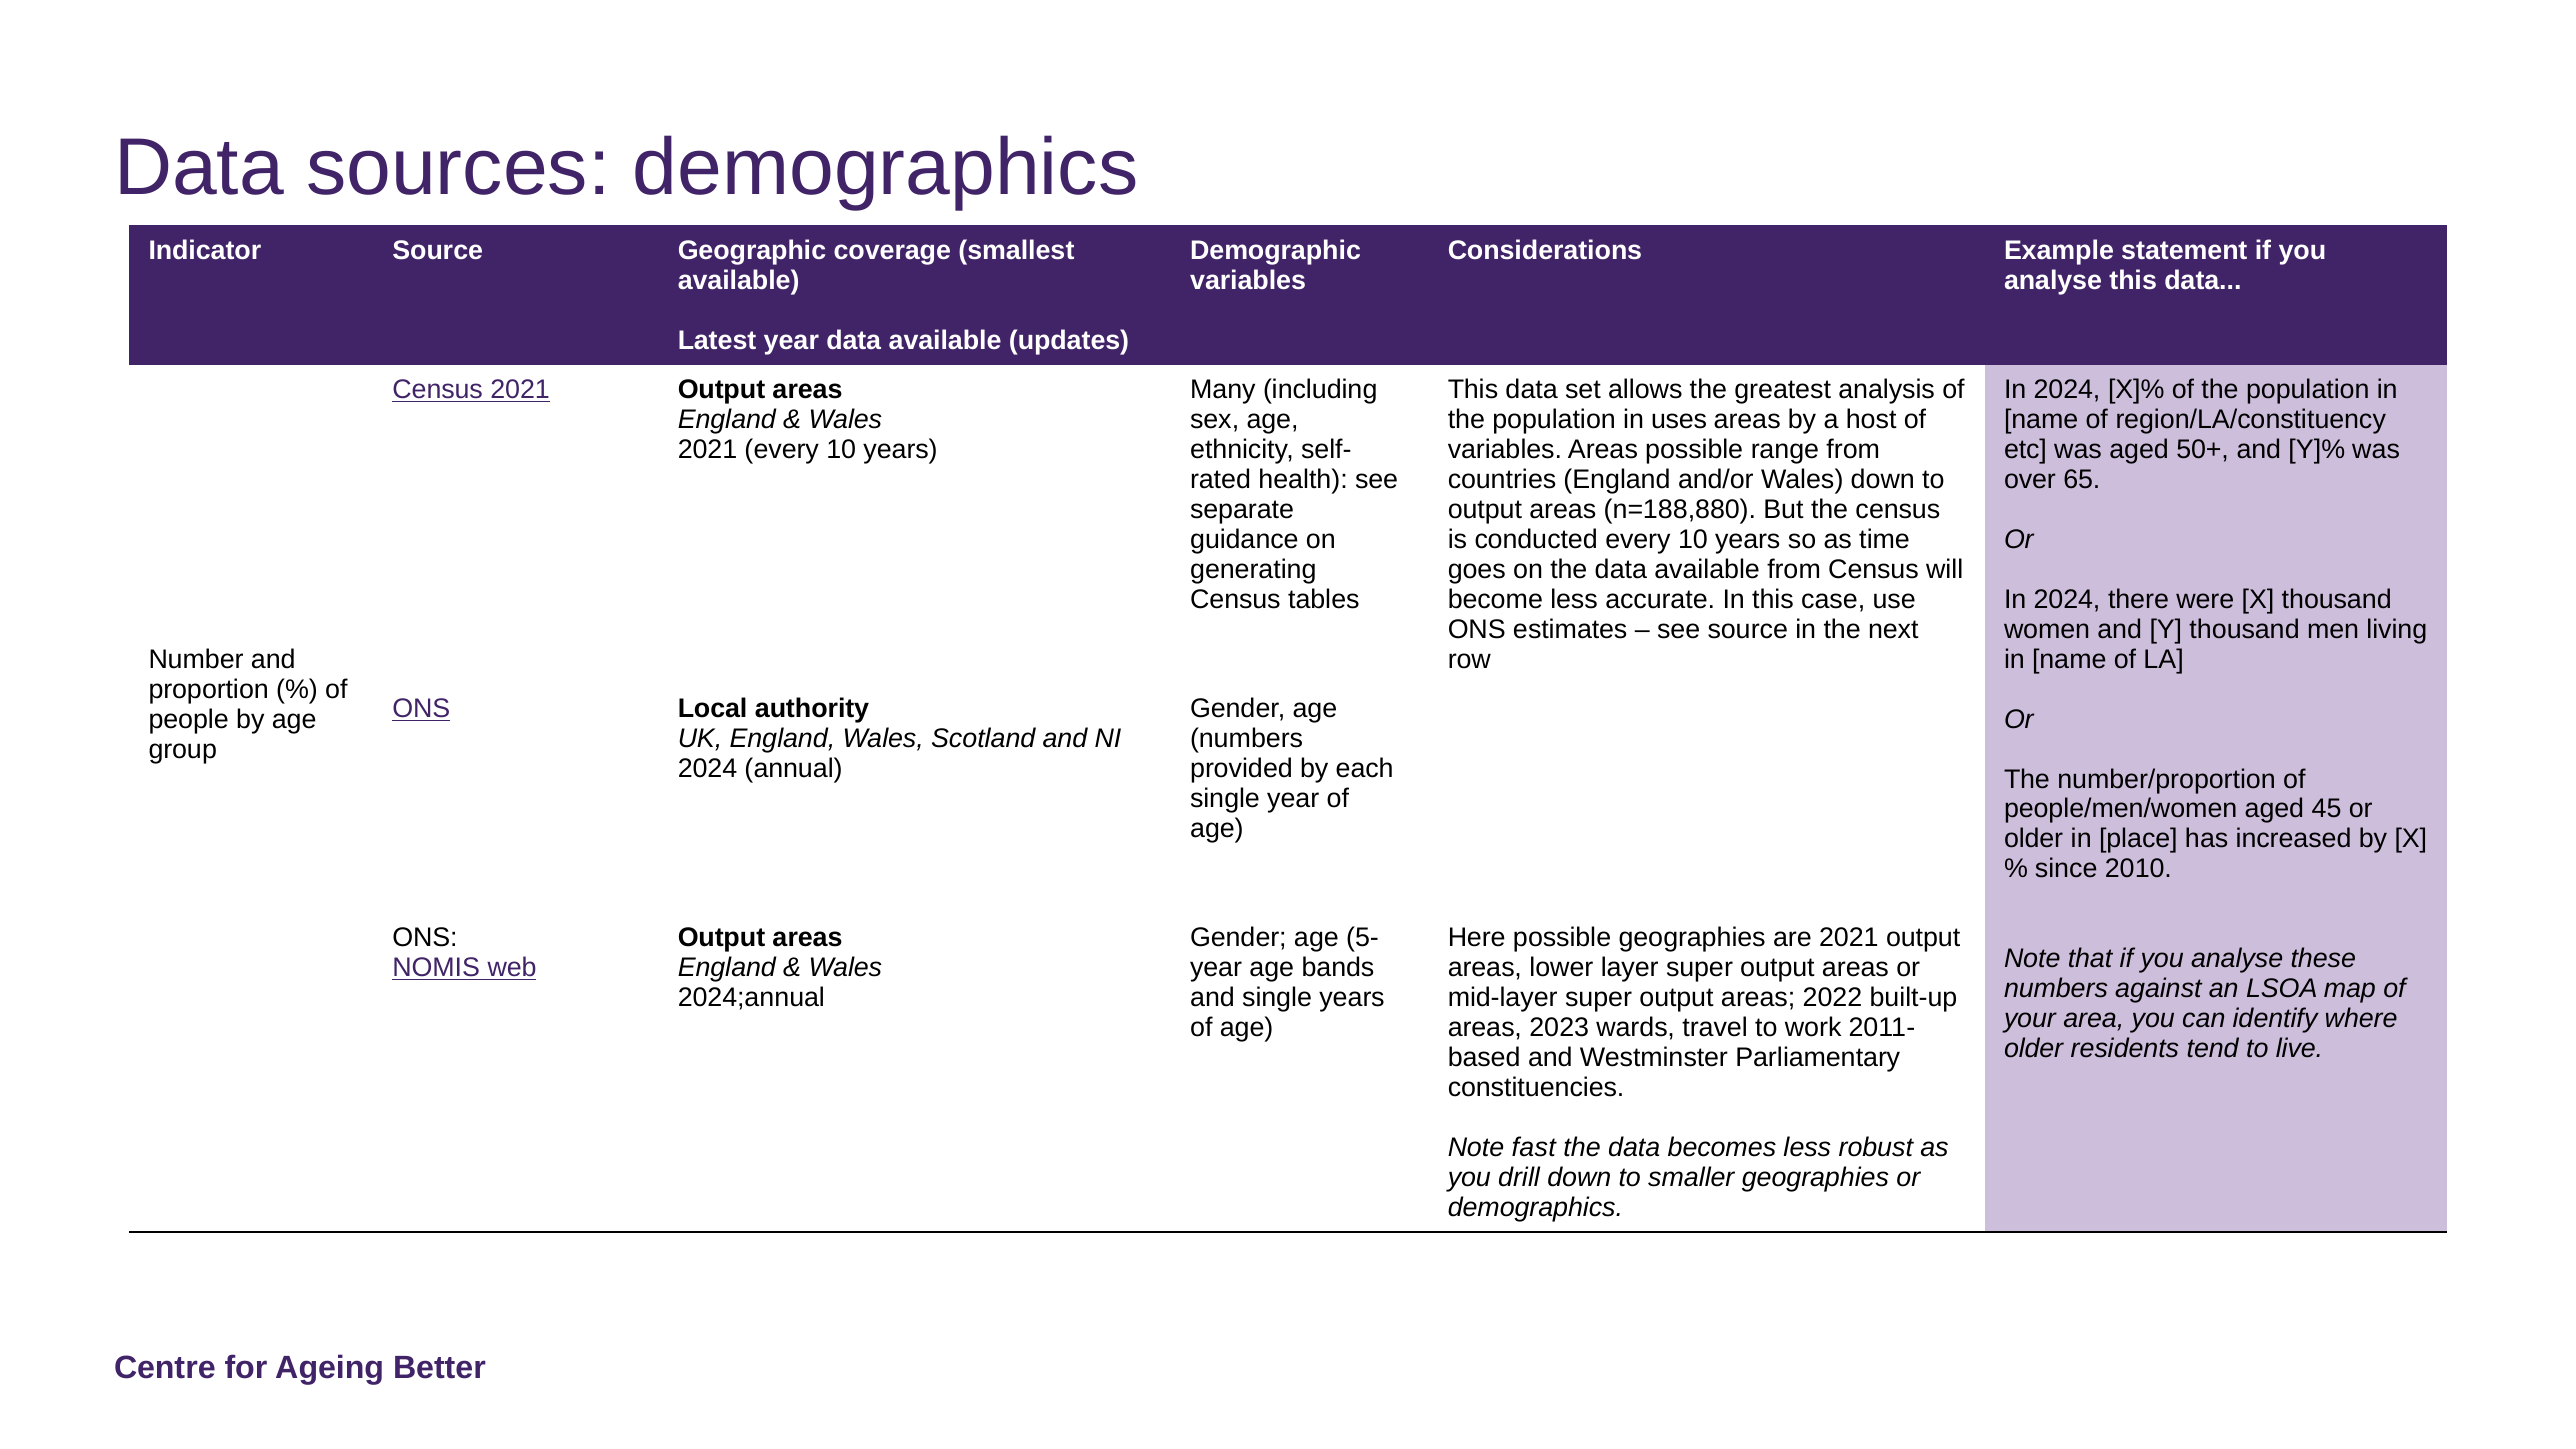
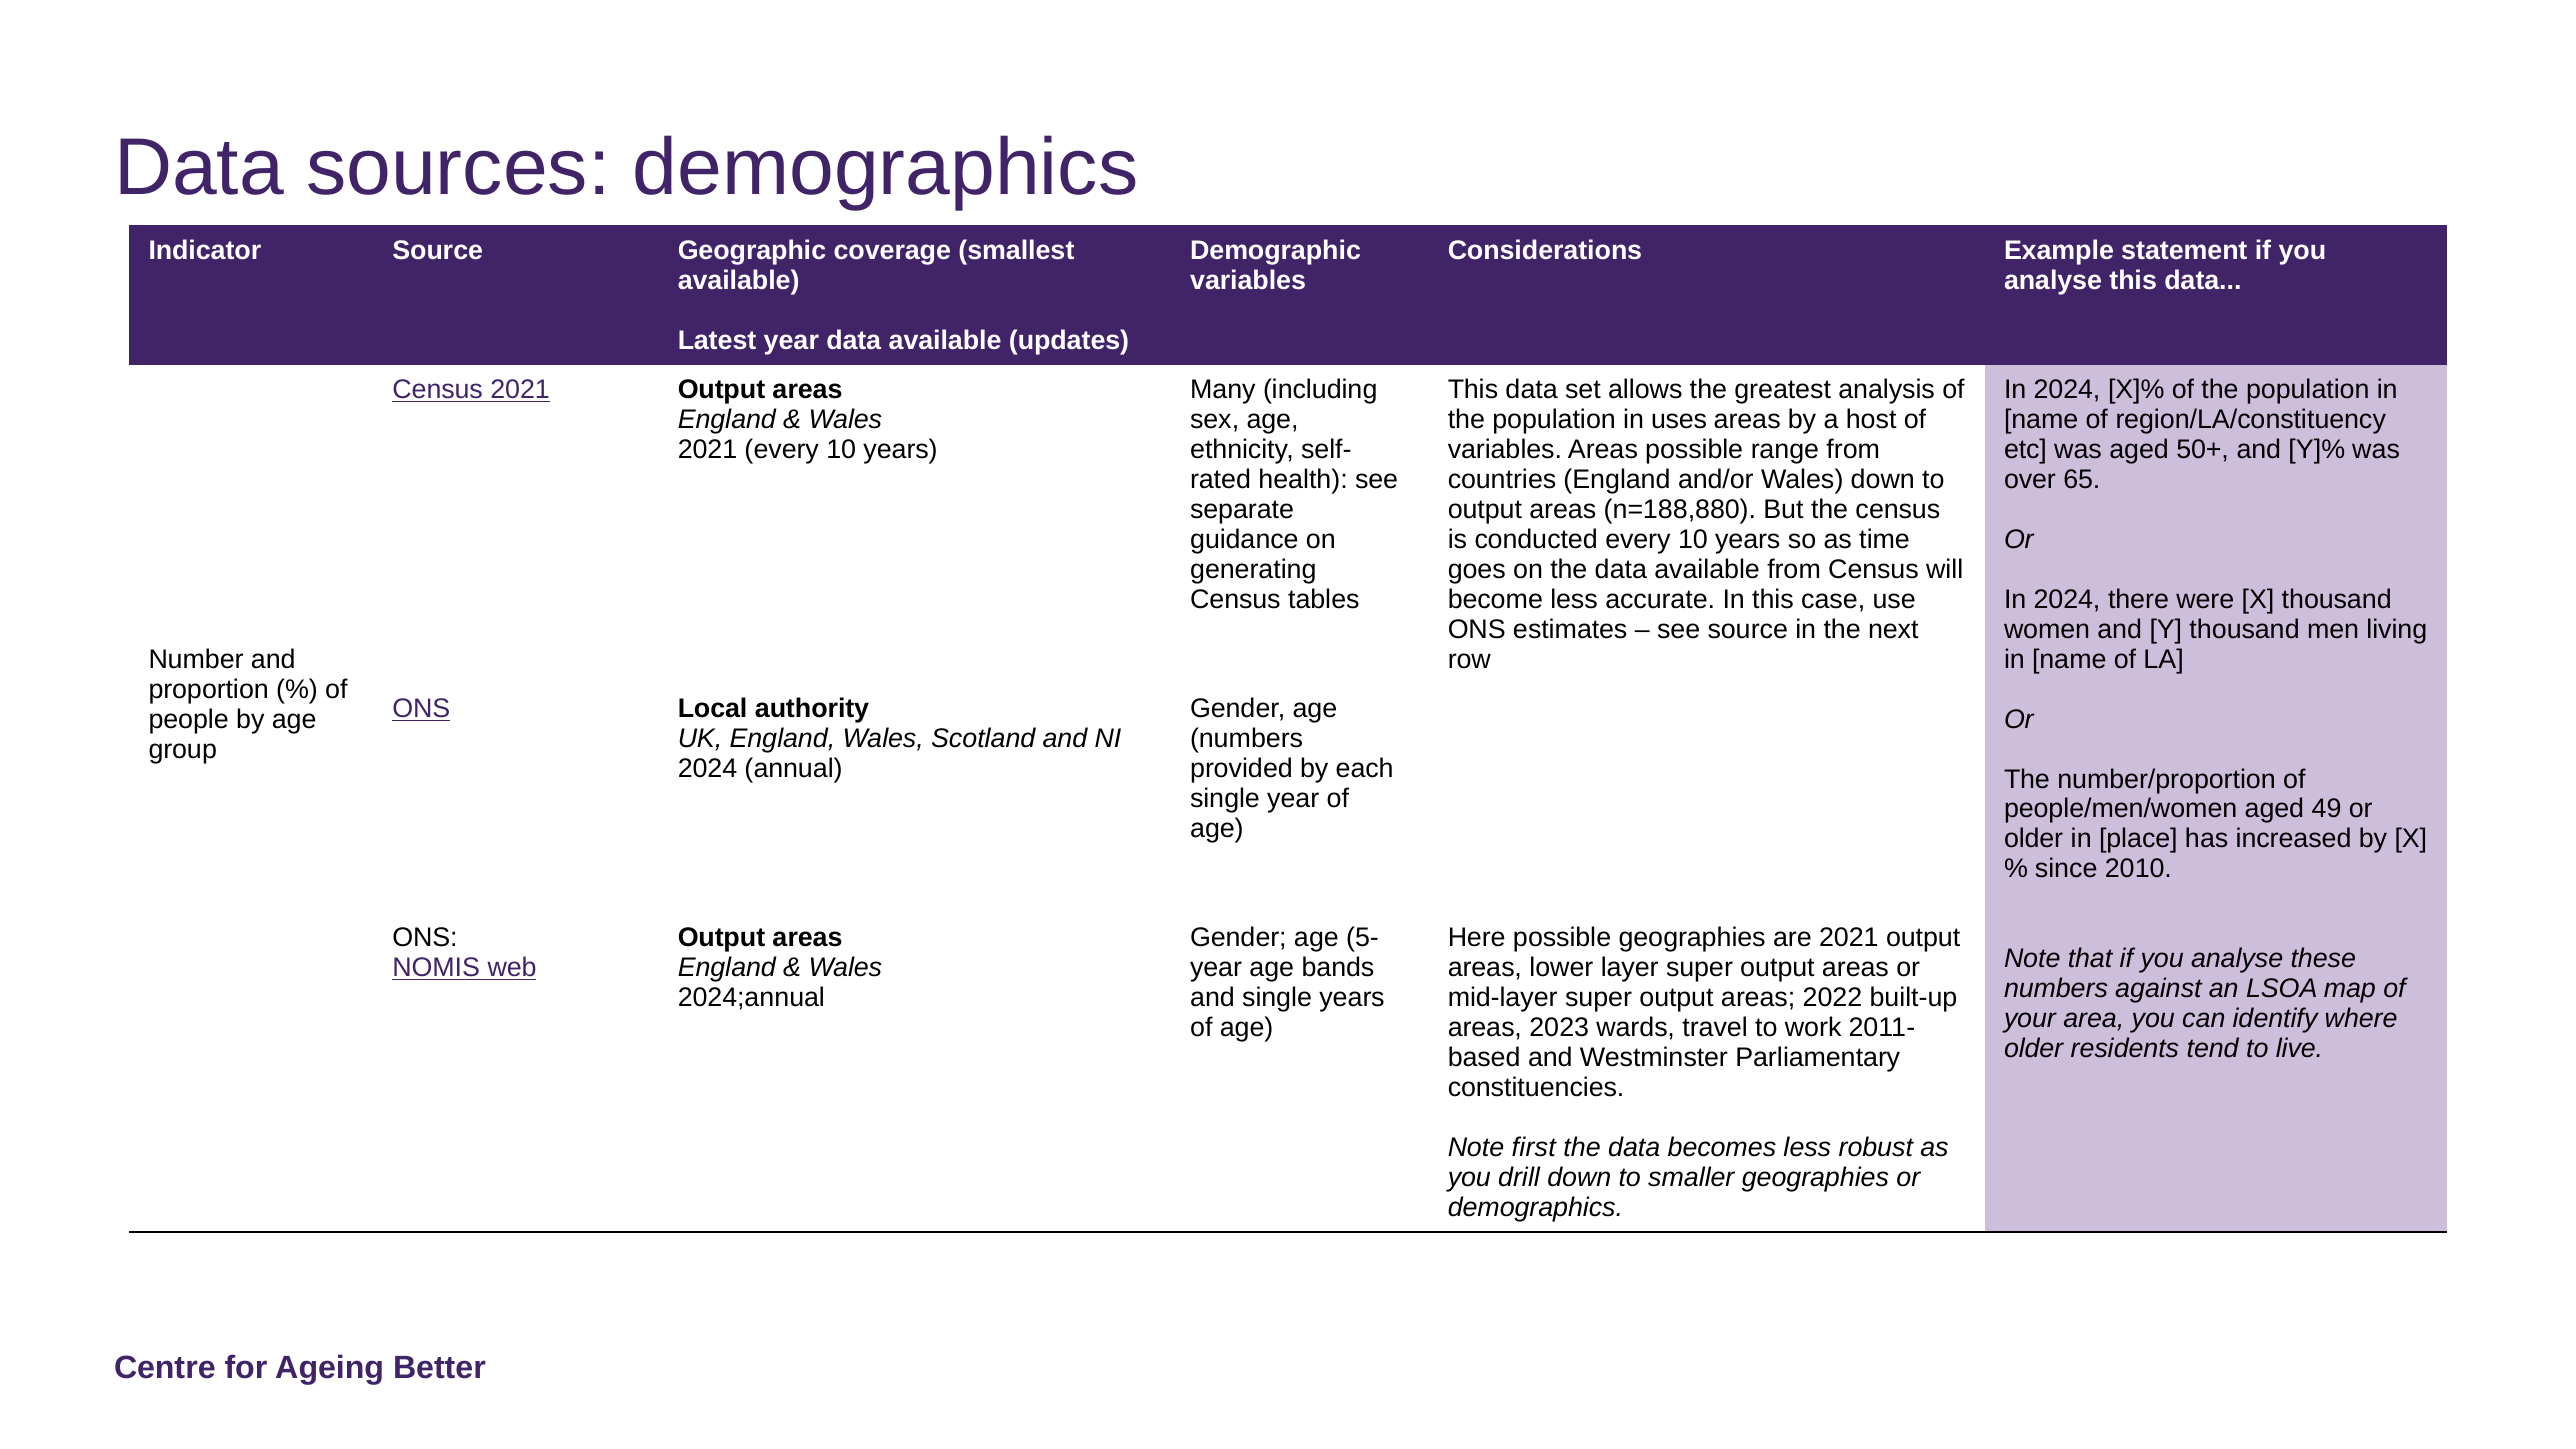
45: 45 -> 49 (2327, 809)
fast: fast -> first (1534, 1148)
